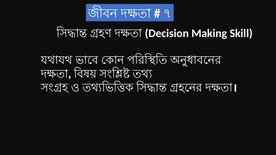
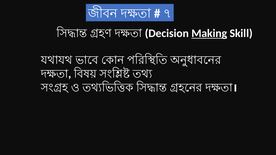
Making underline: none -> present (209, 33)
